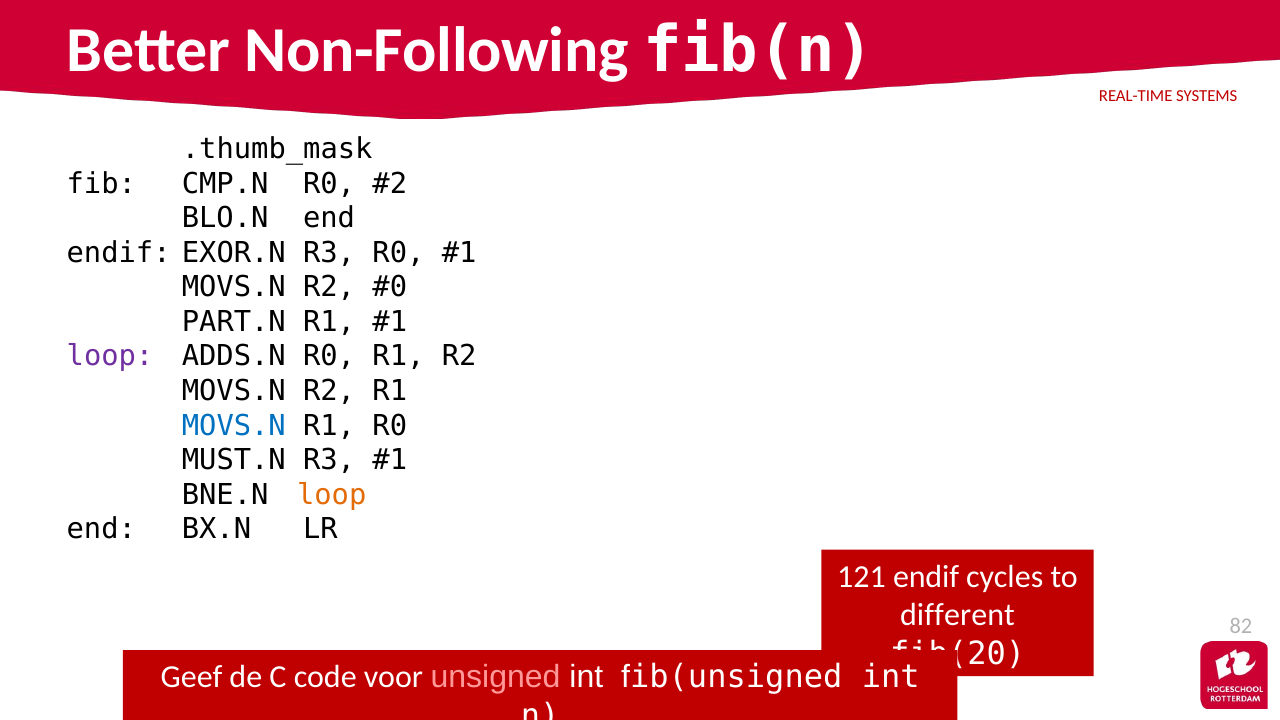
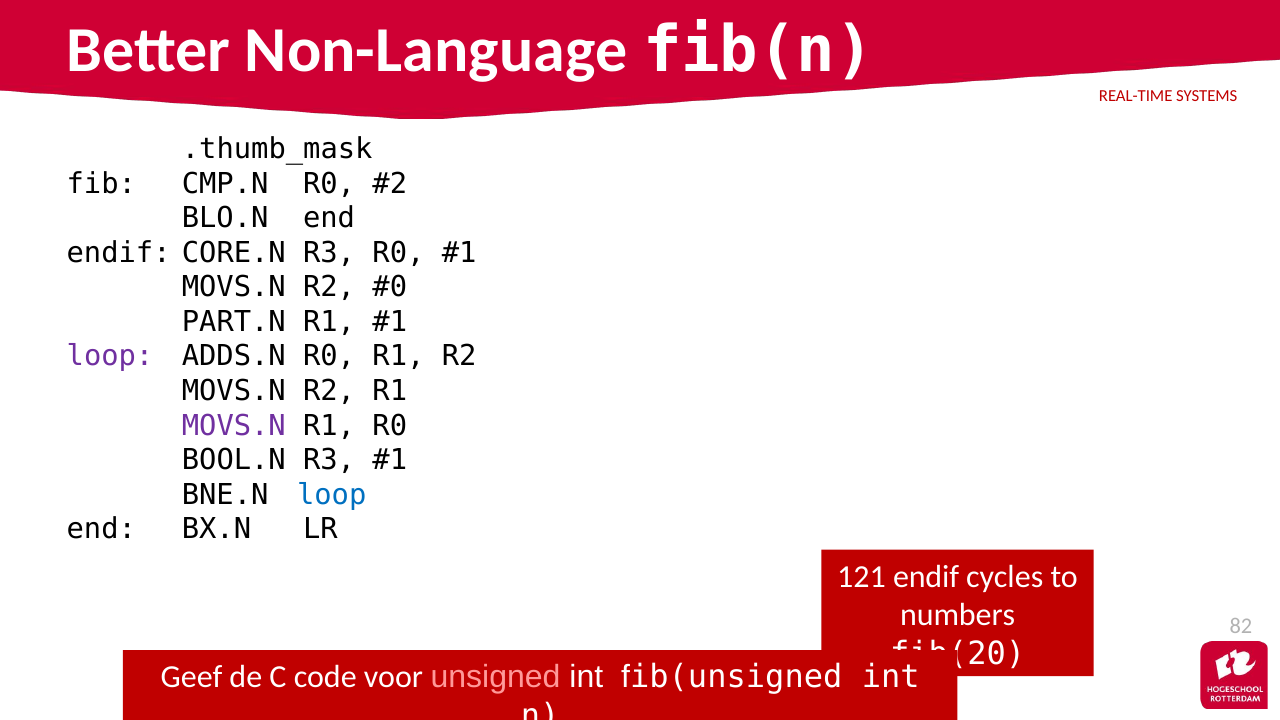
Non-Following: Non-Following -> Non-Language (436, 50)
EXOR.N: EXOR.N -> CORE.N (234, 253)
MOVS.N colour: blue -> purple (234, 426)
MUST.N: MUST.N -> BOOL.N (234, 460)
loop colour: orange -> blue (332, 495)
different: different -> numbers (958, 615)
